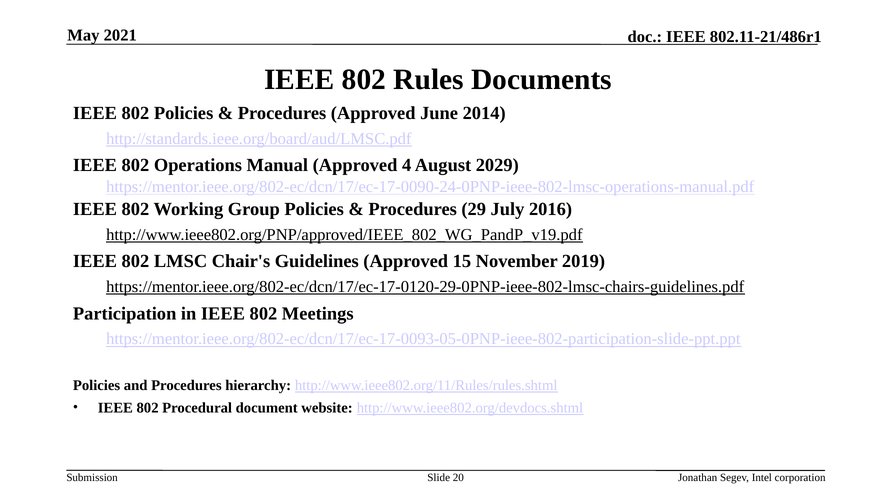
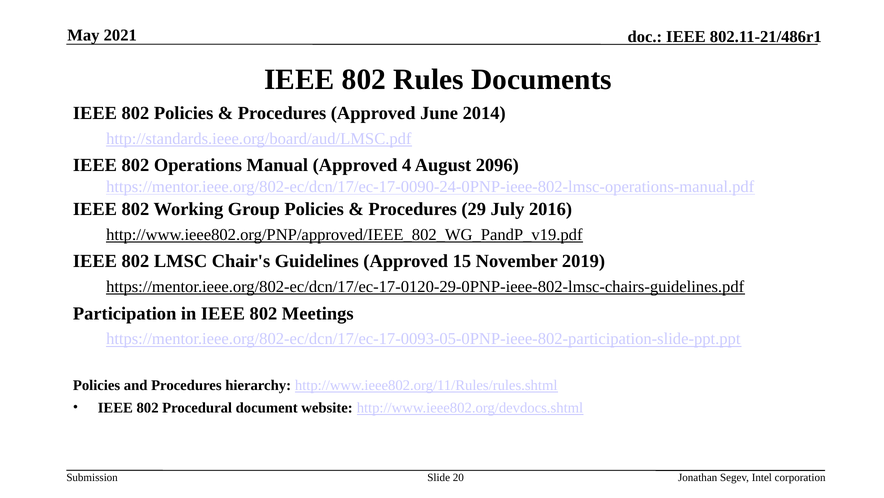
2029: 2029 -> 2096 (497, 165)
